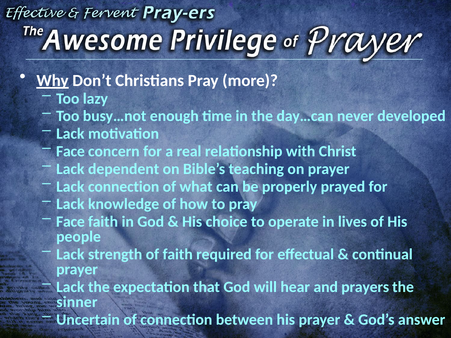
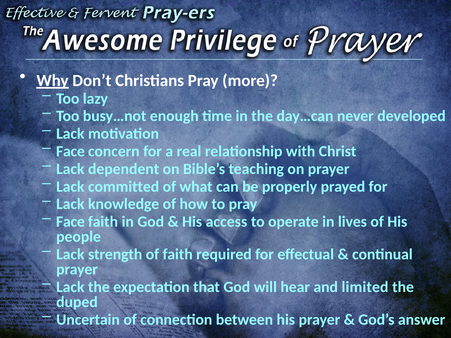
Lack connection: connection -> committed (124, 187)
choice: choice -> access (226, 222)
prayers: prayers -> limited (365, 287)
sinner: sinner -> duped (77, 302)
